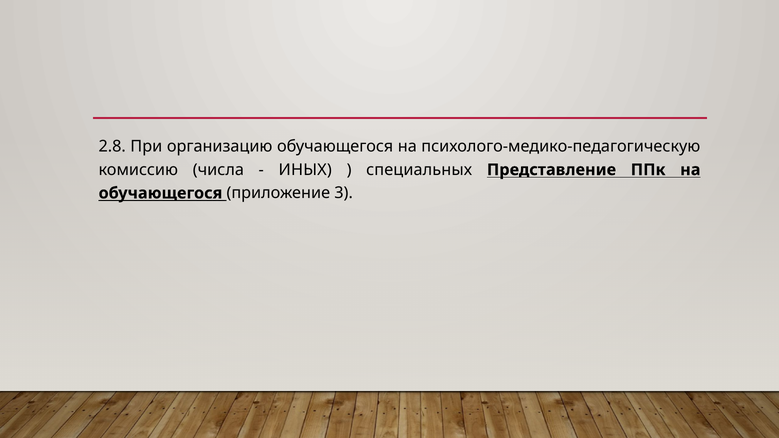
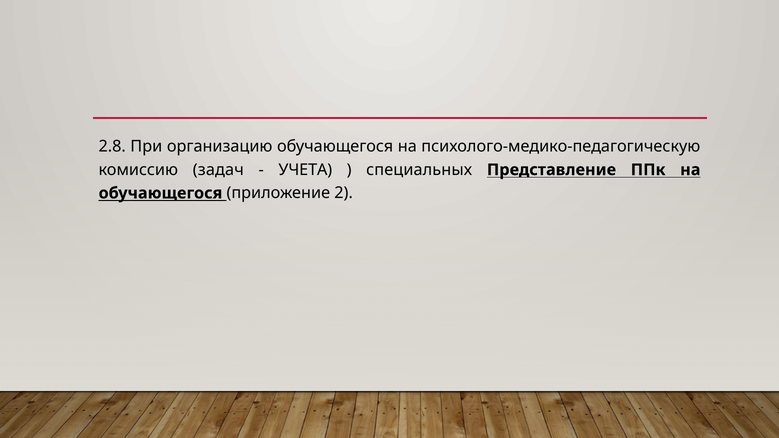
числа: числа -> задач (218, 170)
ИНЫХ: ИНЫХ -> УЧЕТА (305, 170)
3: 3 -> 2 (344, 193)
